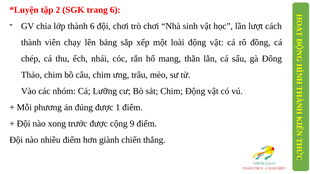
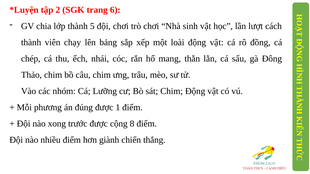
thành 6: 6 -> 5 (92, 26)
9: 9 -> 8 (132, 124)
